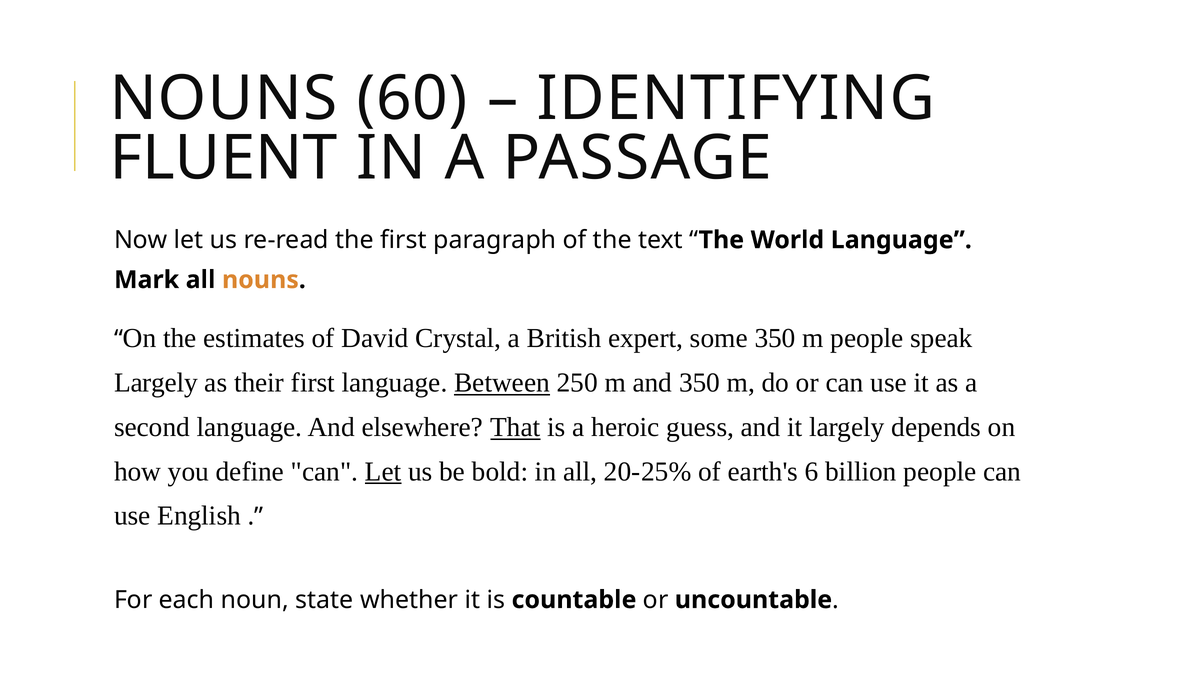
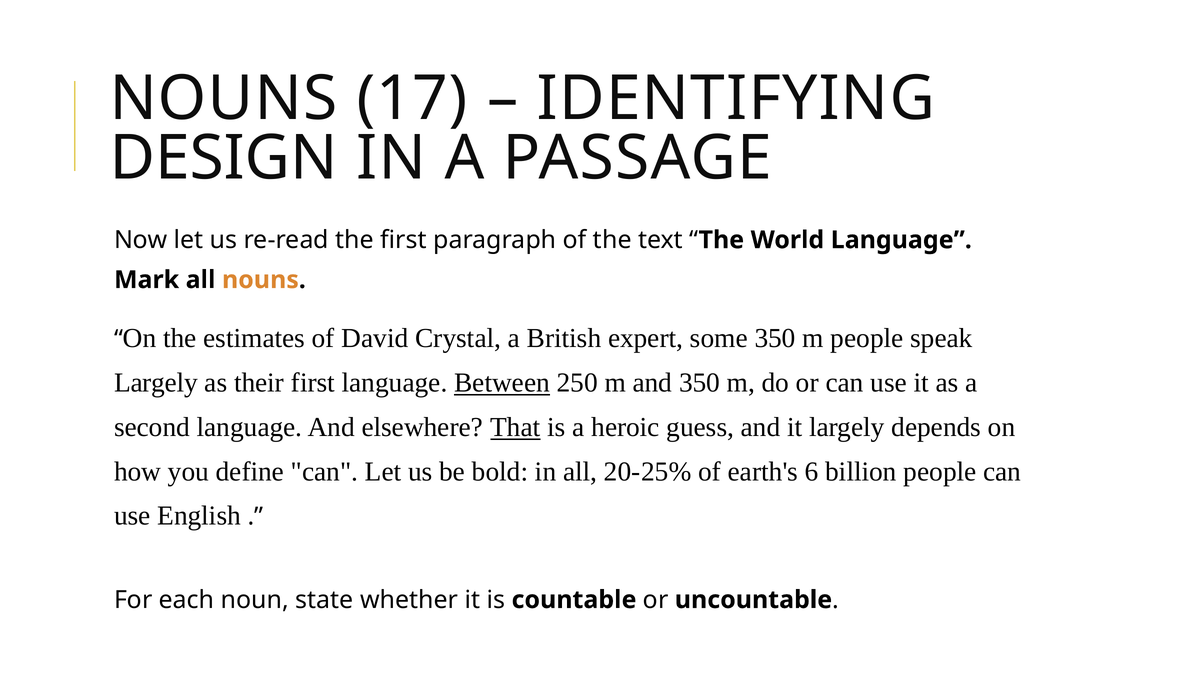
60: 60 -> 17 (412, 98)
FLUENT: FLUENT -> DESIGN (224, 158)
Let underline: present -> none (383, 472)
